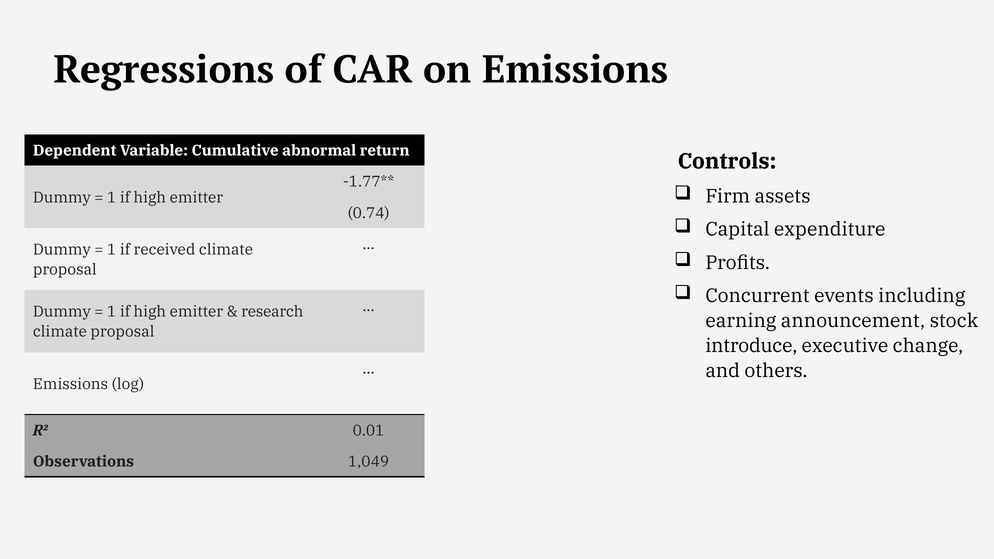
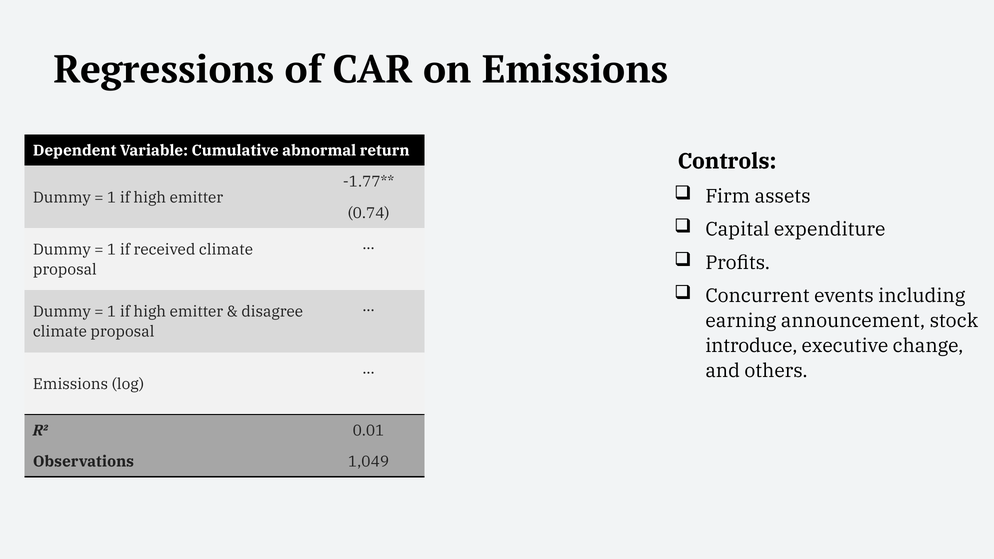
research: research -> disagree (272, 312)
